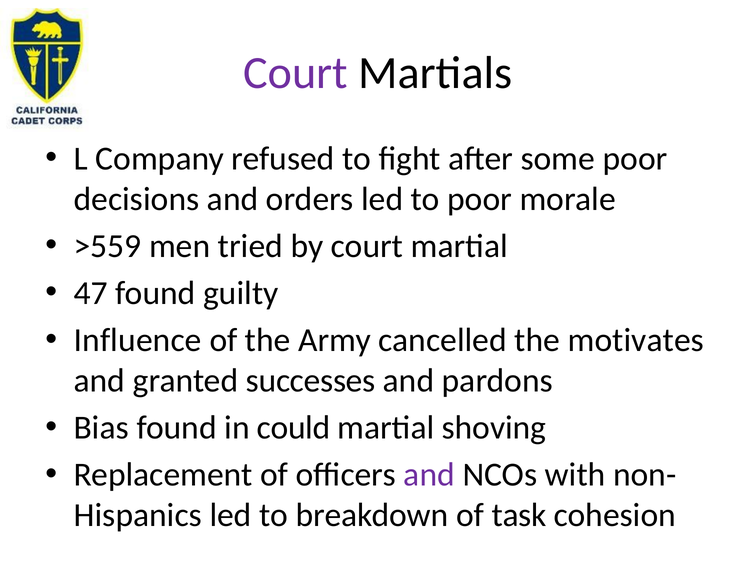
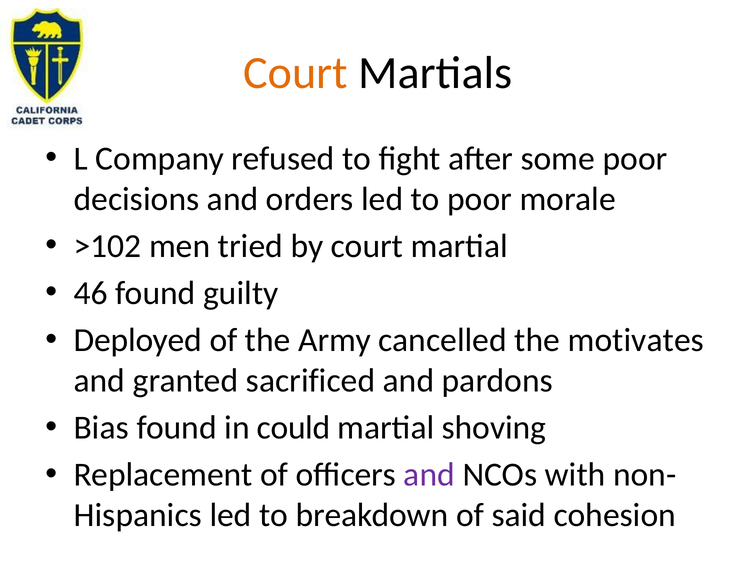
Court colour: purple -> orange (295, 73)
>559: >559 -> >102 (108, 246)
47: 47 -> 46 (91, 293)
Influence: Influence -> Deployed (138, 340)
successes: successes -> sacrificed (311, 381)
task: task -> said (519, 515)
